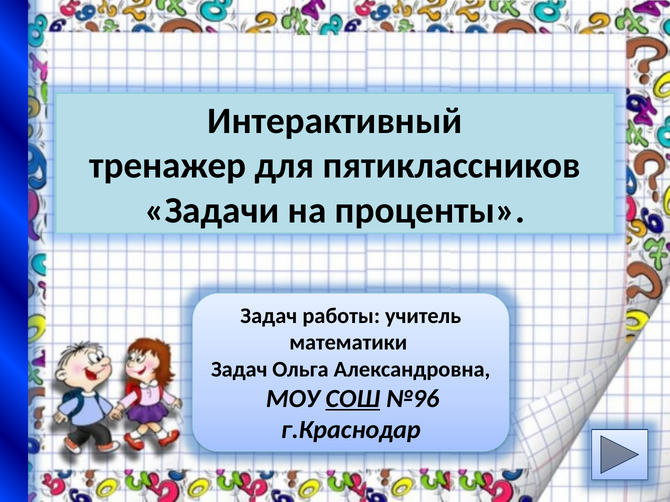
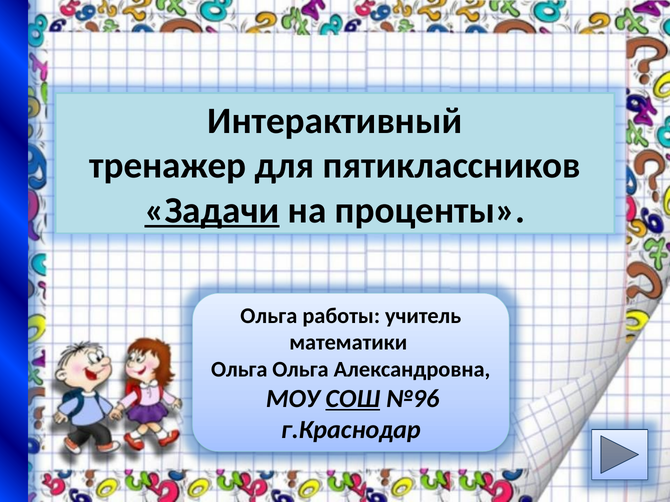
Задачи underline: none -> present (212, 211)
Задач: Задач -> Ольга (269, 316)
Задач: Задач -> Ольга (239, 370)
